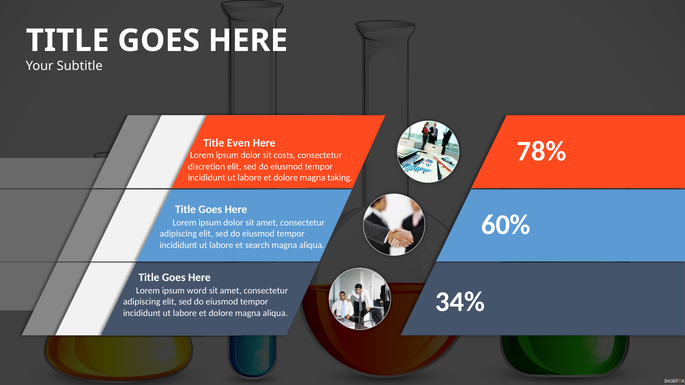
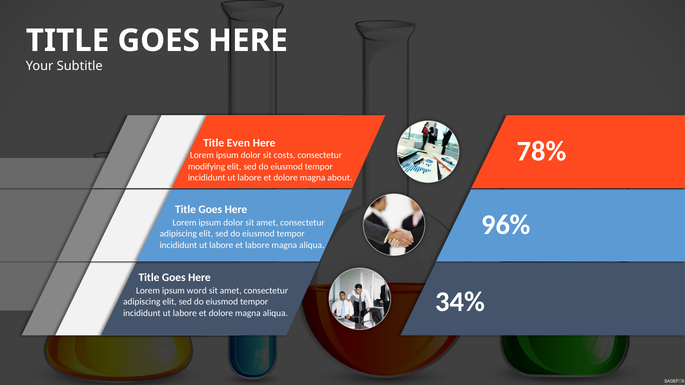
discretion: discretion -> modifying (207, 167)
taking: taking -> about (340, 178)
60%: 60% -> 96% (506, 225)
et search: search -> labore (257, 245)
